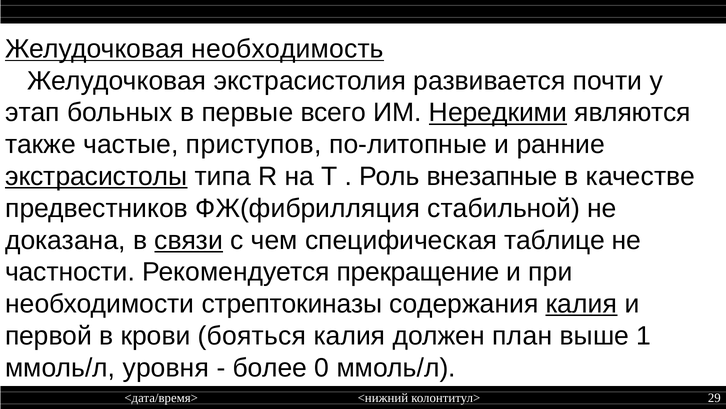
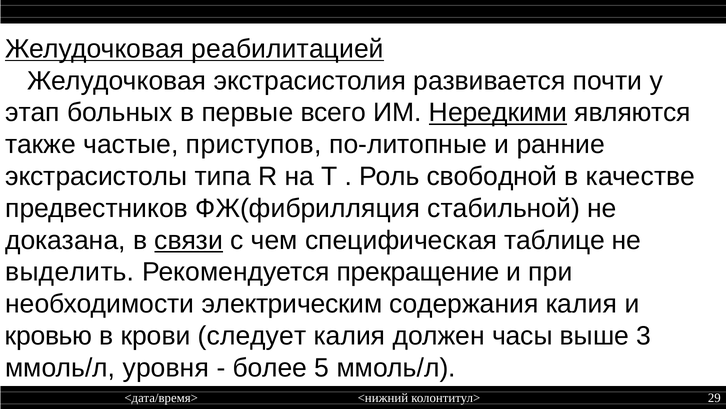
необходимость: необходимость -> реабилитацией (288, 49)
экстрасистолы underline: present -> none (96, 176)
внезапные: внезапные -> свободной (492, 176)
частности: частности -> выделить (70, 272)
стрептокиназы: стрептокиназы -> электрическим (292, 304)
калия underline: present -> none (581, 304)
первой: первой -> кровью (49, 335)
бояться: бояться -> следует (252, 335)
план: план -> часы (522, 335)
1: 1 -> 3 (644, 335)
0: 0 -> 5 (322, 367)
